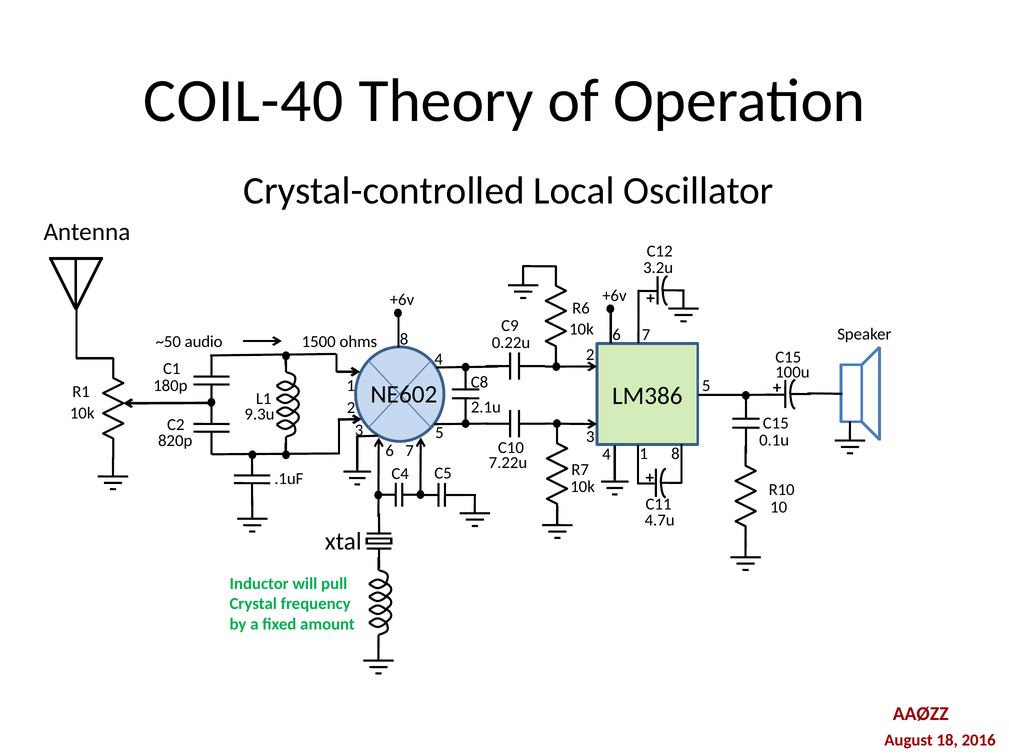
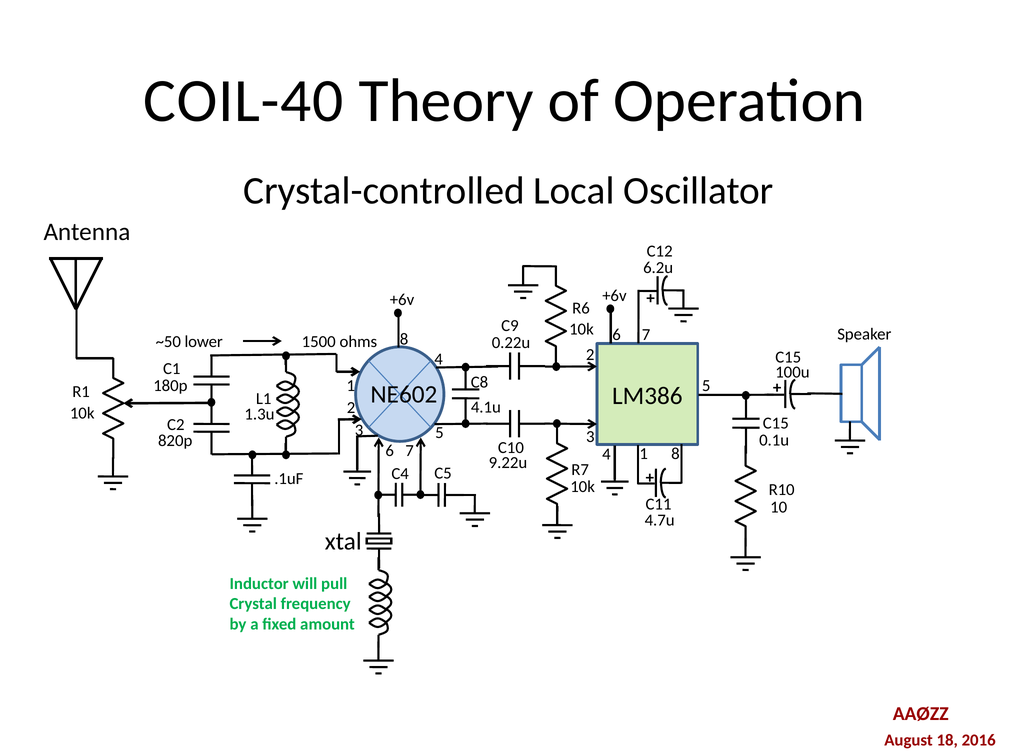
3.2u: 3.2u -> 6.2u (658, 268)
audio: audio -> lower (204, 342)
2.1u: 2.1u -> 4.1u (486, 408)
9.3u: 9.3u -> 1.3u (259, 414)
7.22u: 7.22u -> 9.22u (508, 463)
